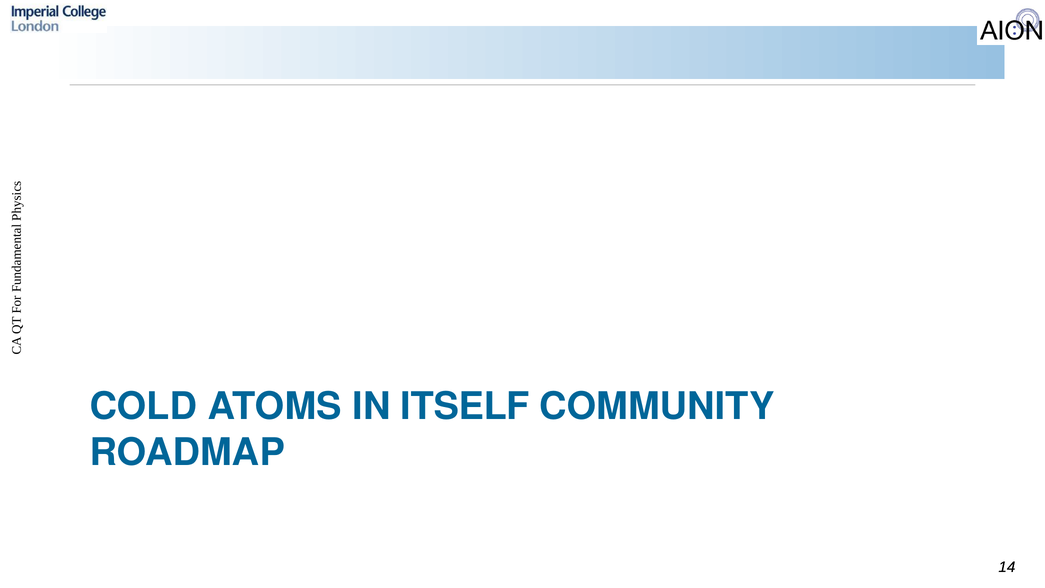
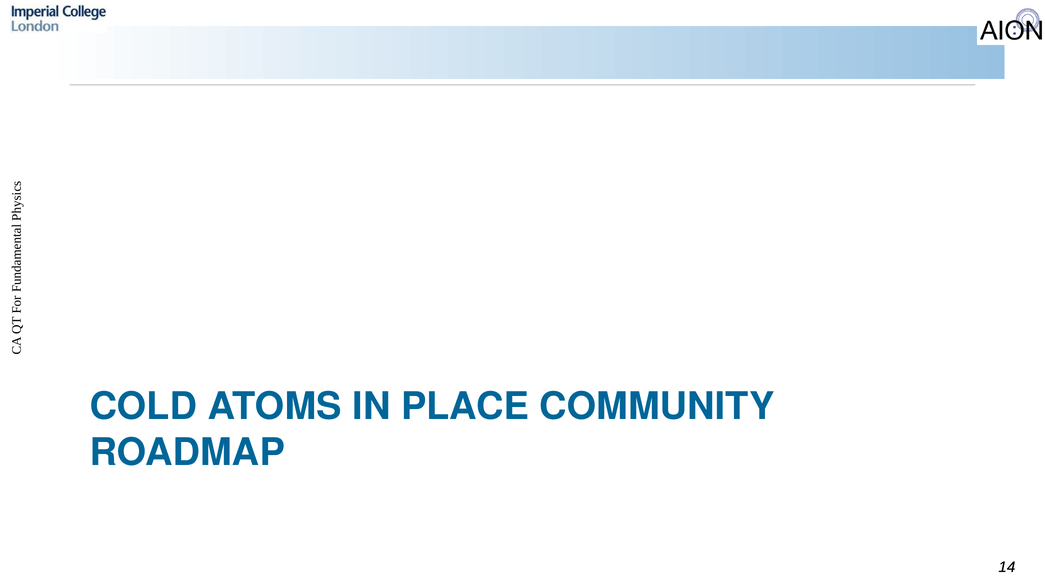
ITSELF: ITSELF -> PLACE (465, 407)
